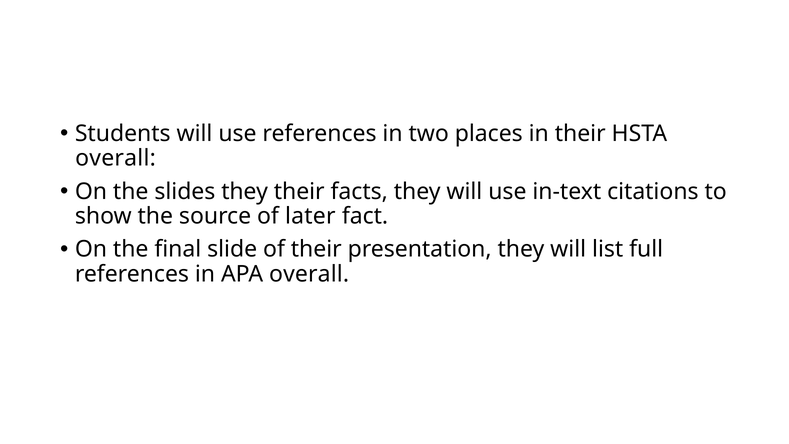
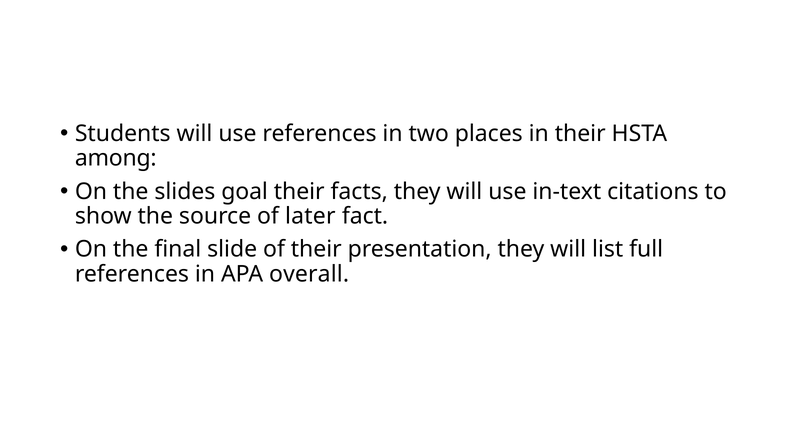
overall: overall -> among (116, 158)
slides they: they -> goal (245, 191)
